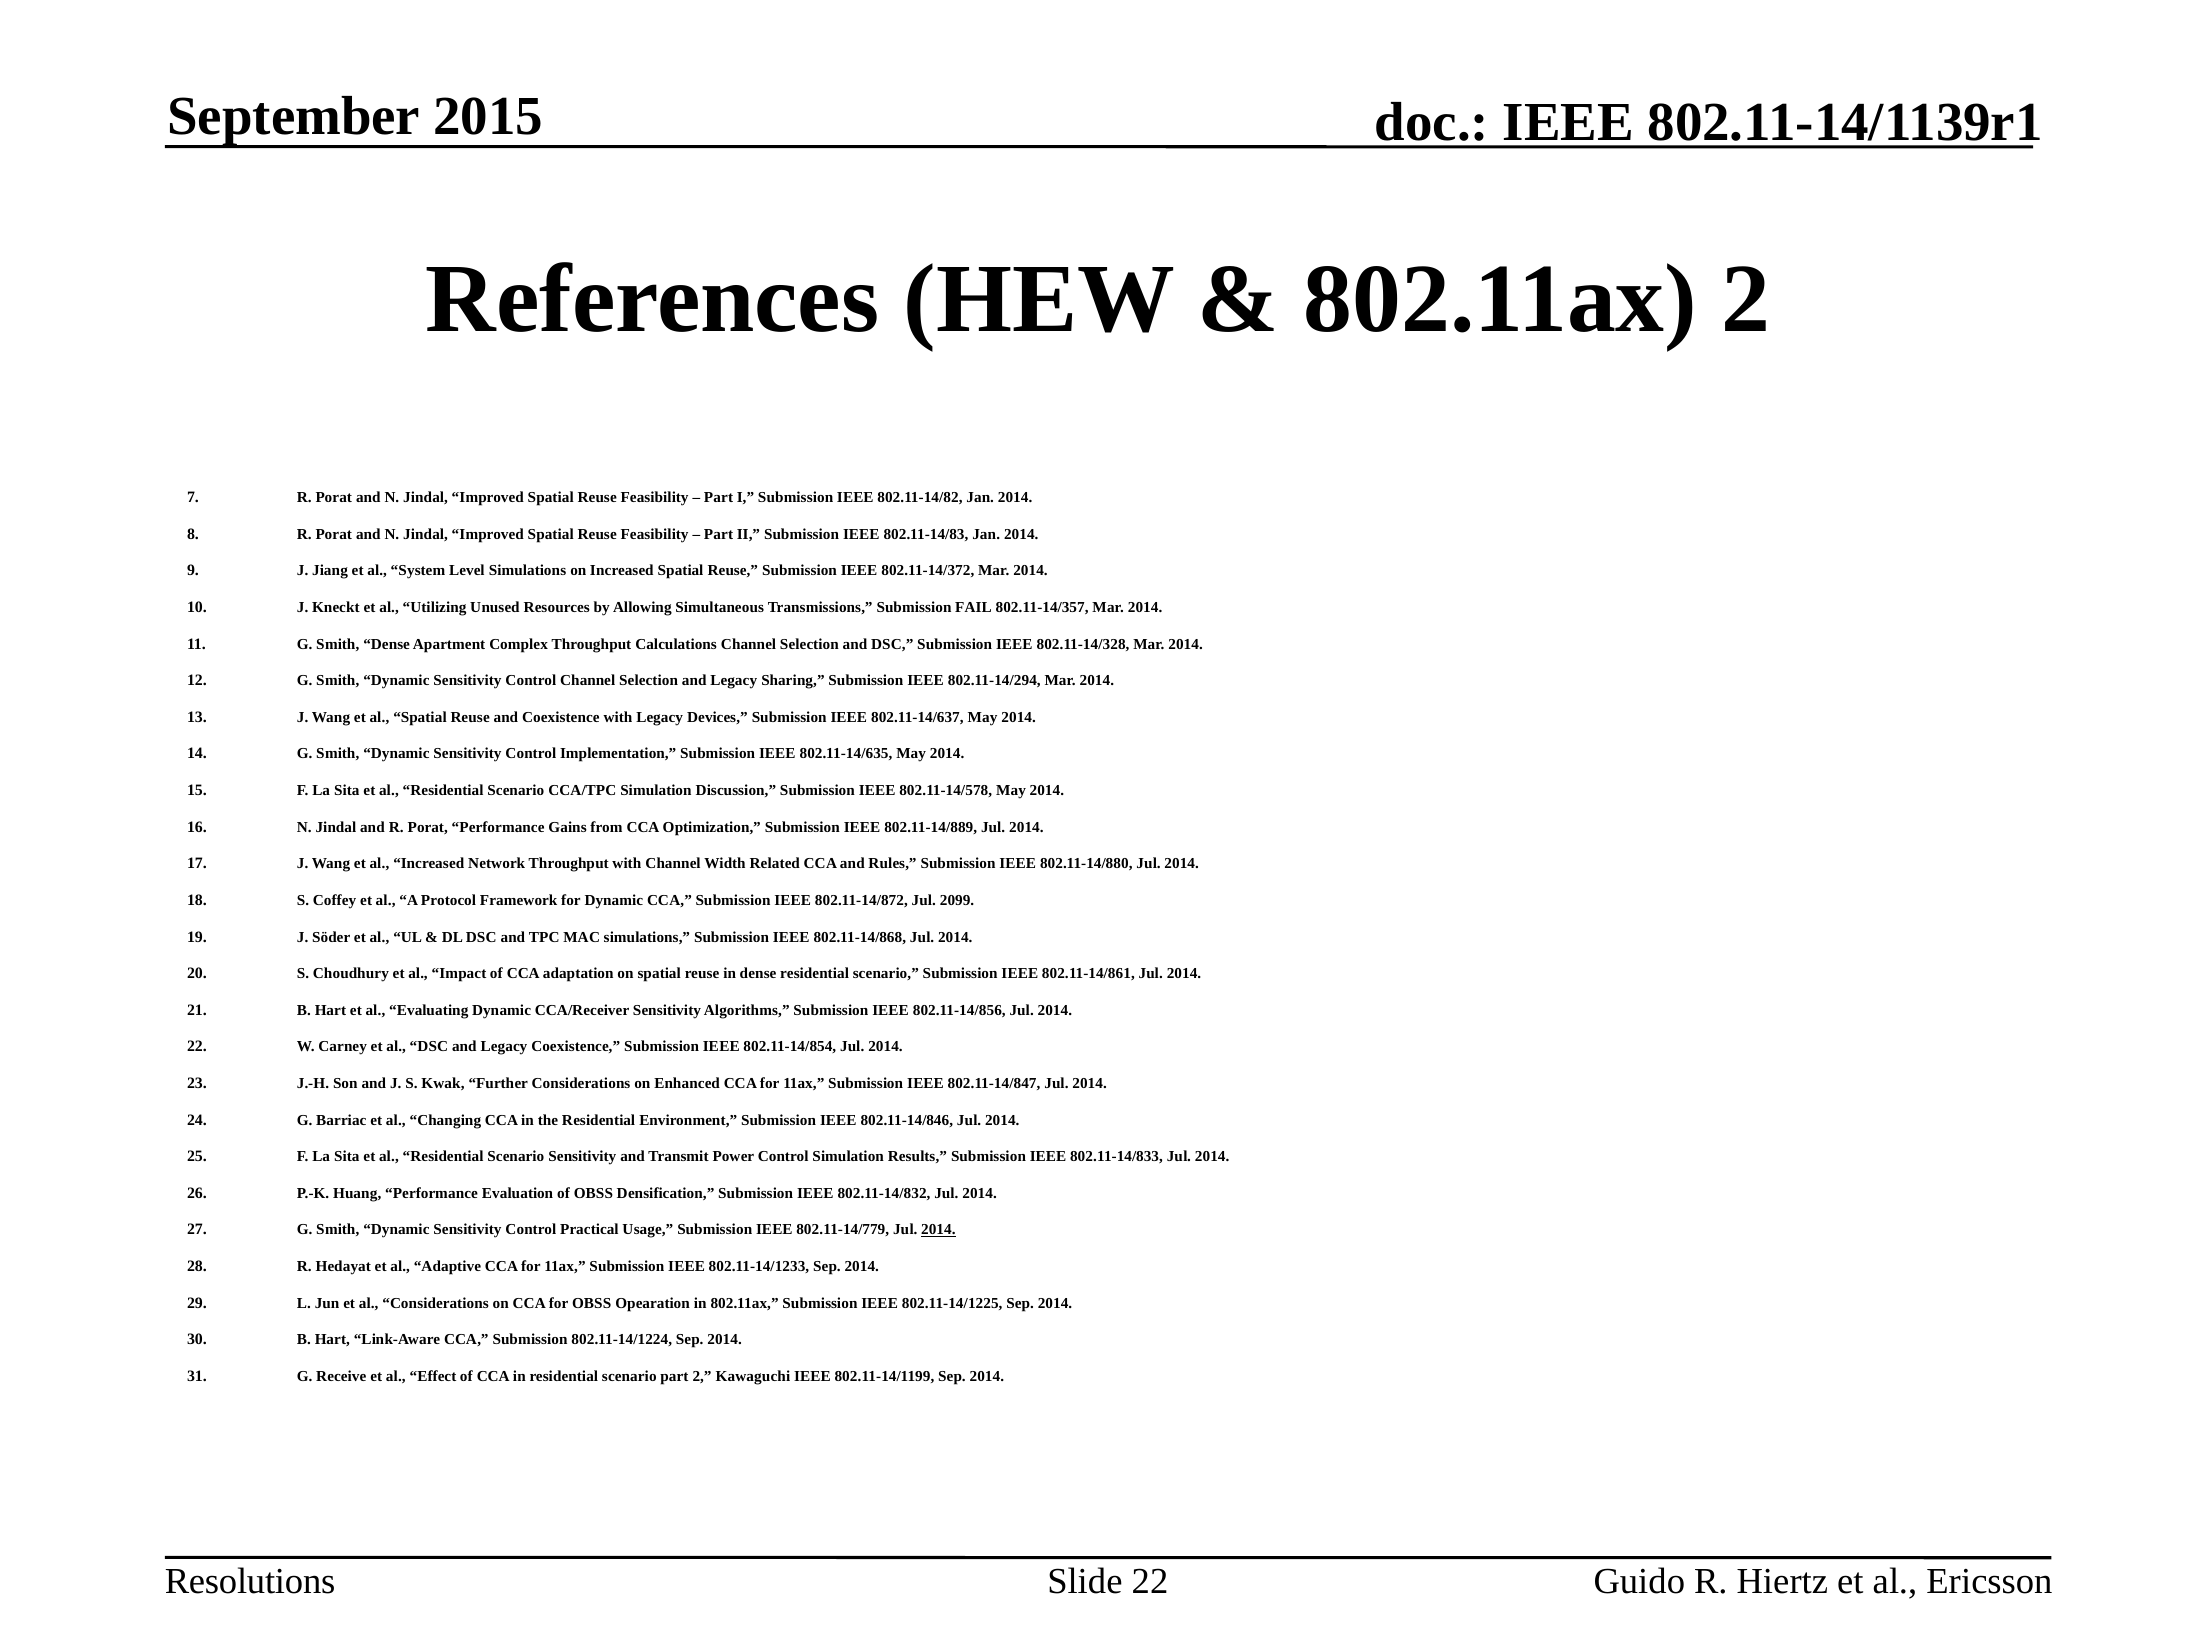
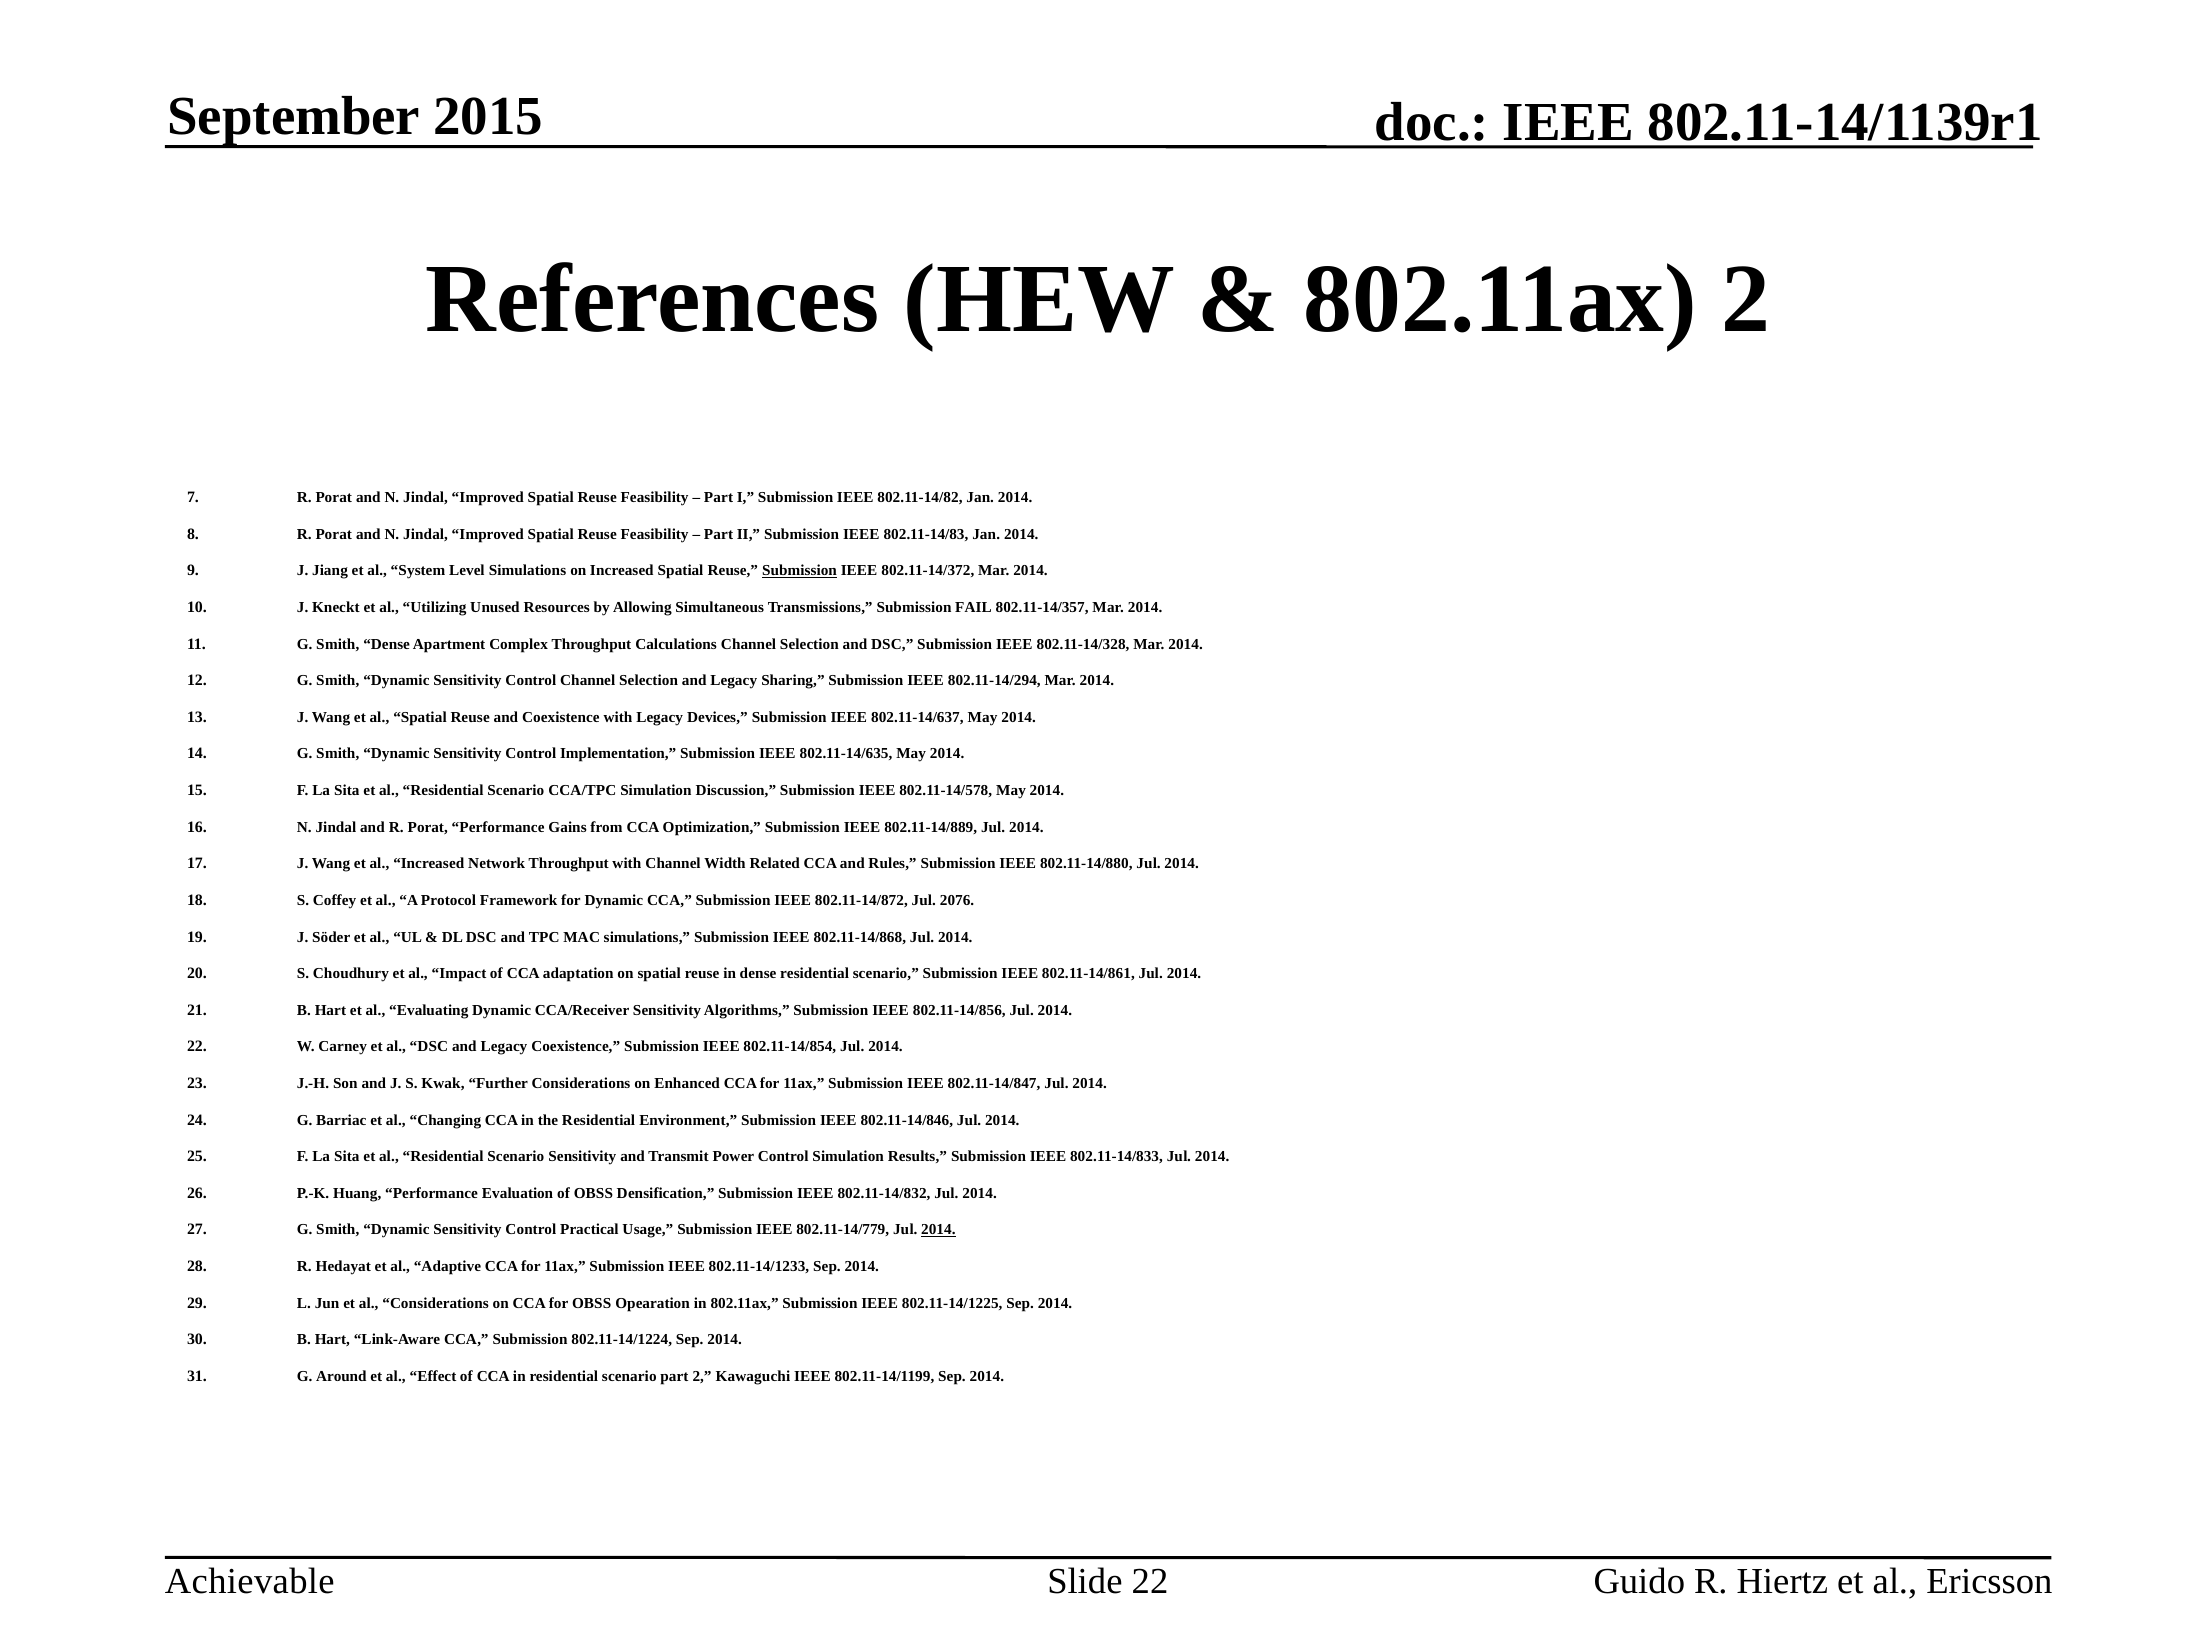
Submission underline: none -> present (799, 571)
2099: 2099 -> 2076 (957, 900)
Receive: Receive -> Around (341, 1376)
Resolutions: Resolutions -> Achievable (250, 1581)
